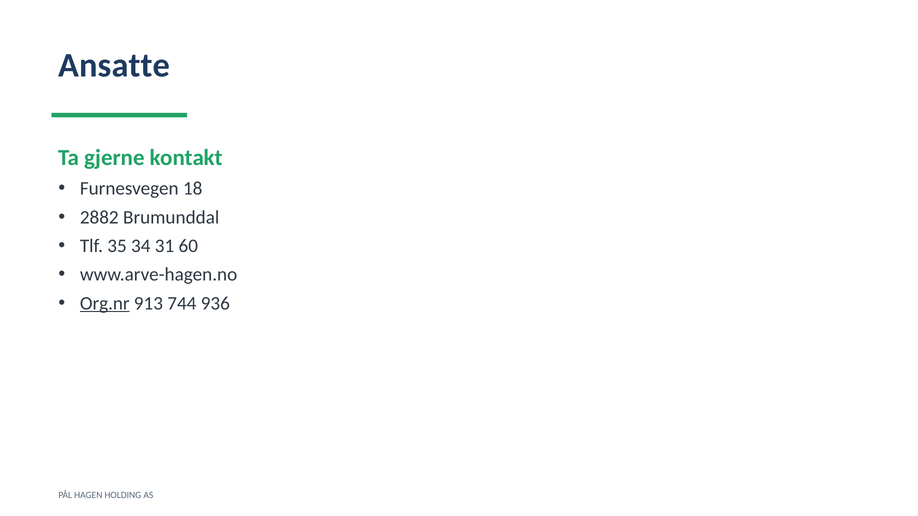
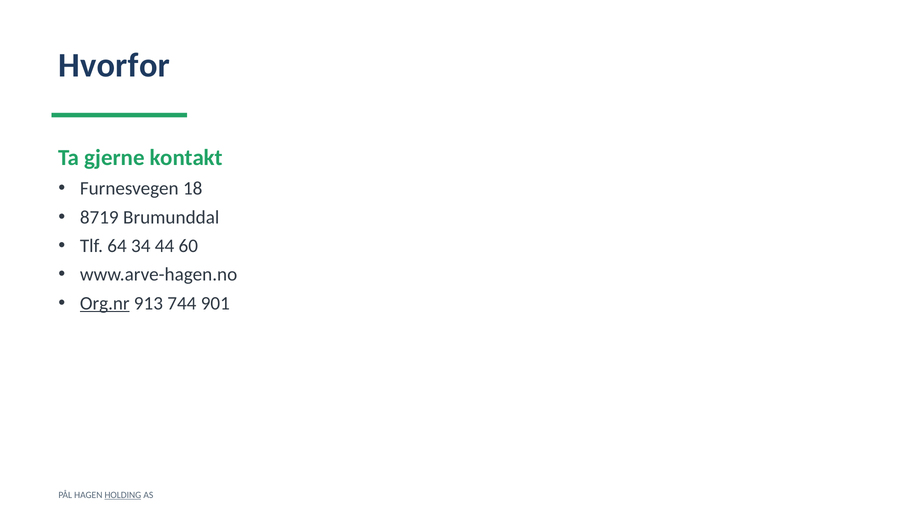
Ansatte: Ansatte -> Hvorfor (114, 66)
2882: 2882 -> 8719 (99, 217)
35: 35 -> 64 (117, 246)
31: 31 -> 44 (164, 246)
936: 936 -> 901 (215, 304)
HOLDING underline: none -> present (123, 495)
